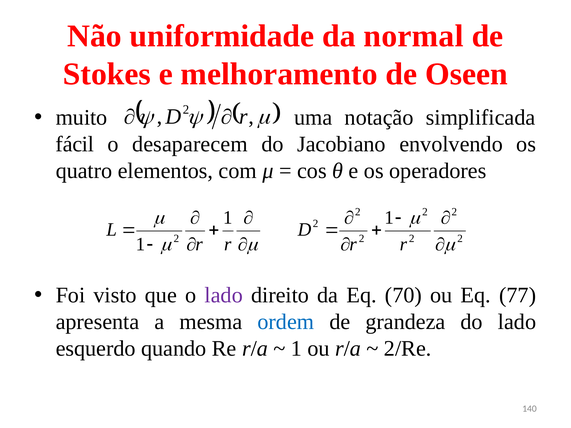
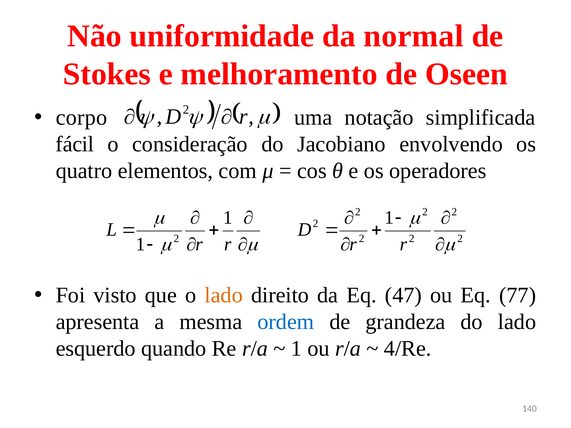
muito: muito -> corpo (81, 118)
desaparecem: desaparecem -> consideração (190, 144)
lado colour: purple -> orange (224, 295)
70: 70 -> 47 (403, 295)
2/Re: 2/Re -> 4/Re (408, 349)
